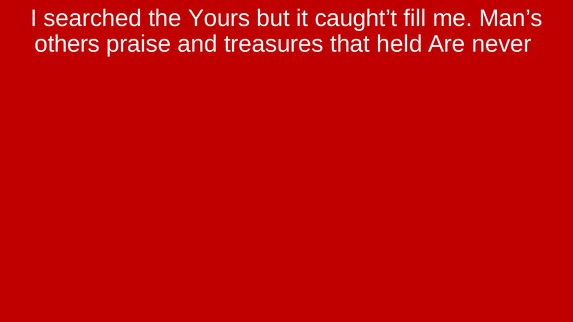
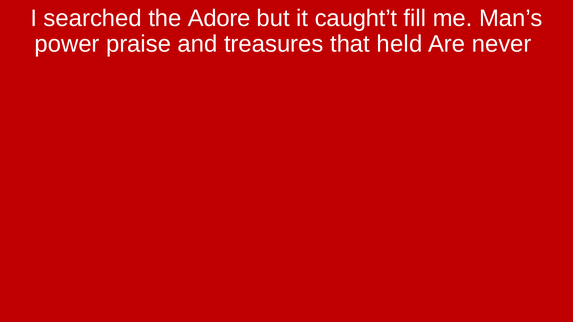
Yours: Yours -> Adore (219, 18)
others: others -> power (67, 44)
